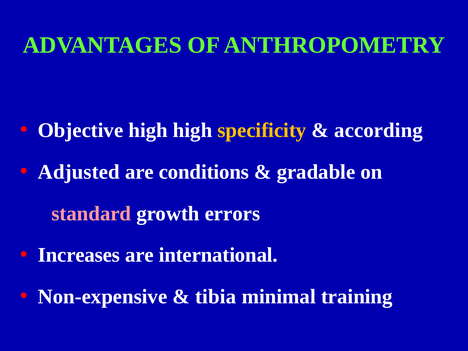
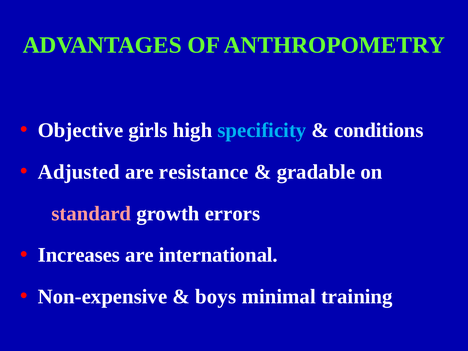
Objective high: high -> girls (148, 130)
specificity colour: yellow -> light blue (262, 130)
according: according -> conditions (379, 130)
conditions: conditions -> resistance (204, 172)
tibia: tibia -> boys (216, 297)
